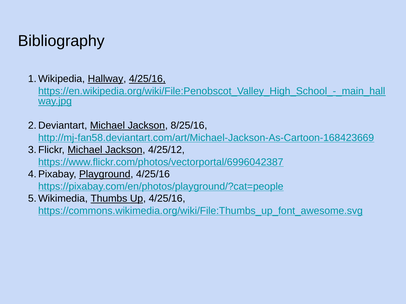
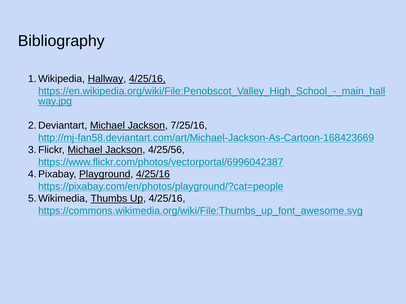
8/25/16: 8/25/16 -> 7/25/16 (189, 126)
4/25/12: 4/25/12 -> 4/25/56 (166, 150)
4/25/16 underline: none -> present (153, 174)
